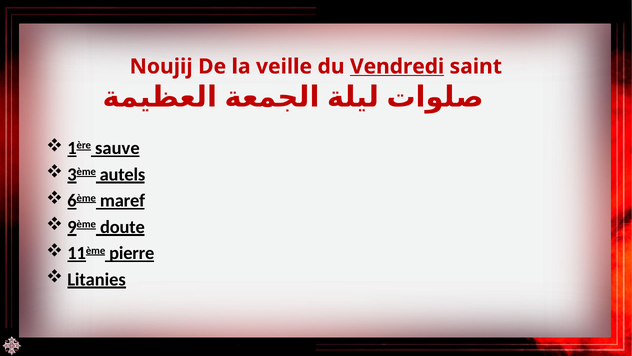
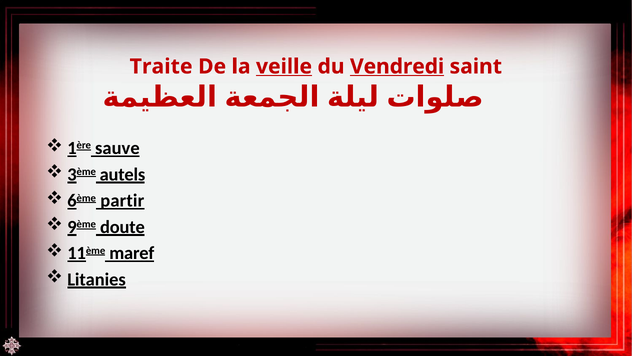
Noujij: Noujij -> Traite (161, 66)
veille underline: none -> present (284, 66)
maref: maref -> partir (122, 201)
pierre: pierre -> maref (132, 253)
